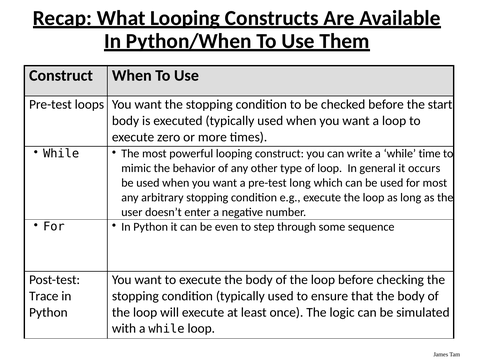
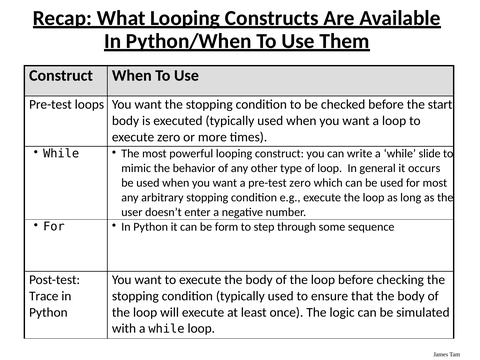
time: time -> slide (430, 154)
pre-test long: long -> zero (300, 183)
even: even -> form (227, 227)
